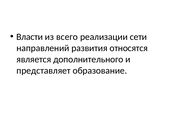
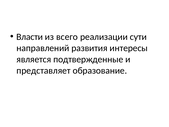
сети: сети -> сути (138, 37)
относятся: относятся -> интересы (129, 48)
дополнительного: дополнительного -> подтвержденные (88, 59)
